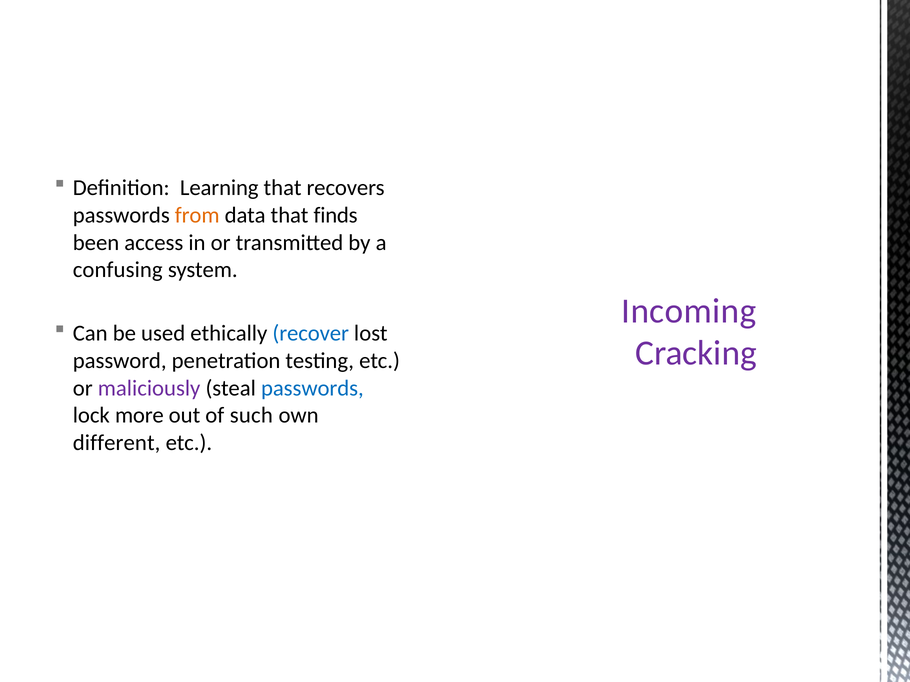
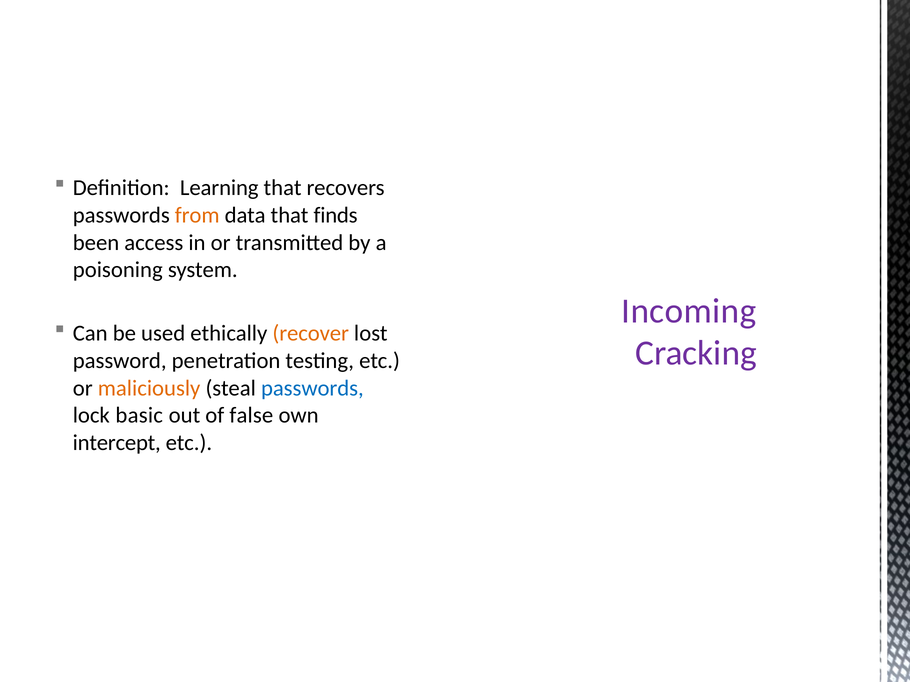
confusing: confusing -> poisoning (118, 270)
recover colour: blue -> orange (311, 334)
maliciously colour: purple -> orange (149, 388)
more: more -> basic (139, 416)
such: such -> false (251, 416)
different: different -> intercept (117, 443)
